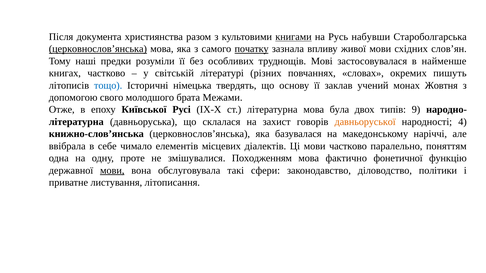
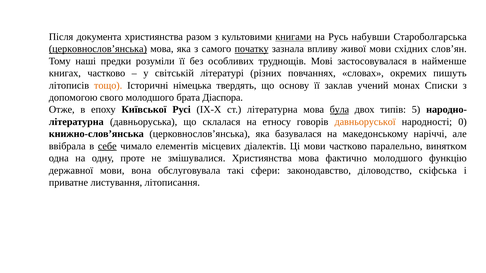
тощо colour: blue -> orange (108, 85)
Жовтня: Жовтня -> Списки (441, 85)
Межами: Межами -> Діаспора (223, 98)
була underline: none -> present (339, 110)
9: 9 -> 5 (416, 110)
захист: захист -> етносу (277, 122)
4: 4 -> 0 (462, 122)
себе underline: none -> present (107, 146)
поняттям: поняттям -> винятком (446, 146)
змішувалися Походженням: Походженням -> Християнства (262, 158)
фактично фонетичної: фонетичної -> молодшого (398, 158)
мови underline: present -> none (112, 171)
політики: політики -> скіфська (438, 171)
